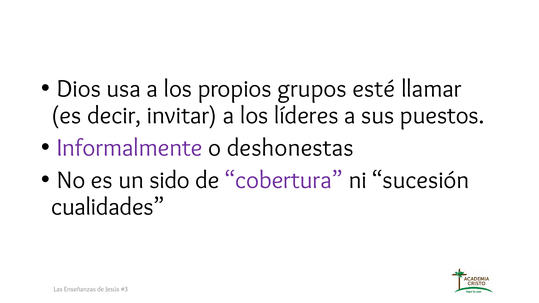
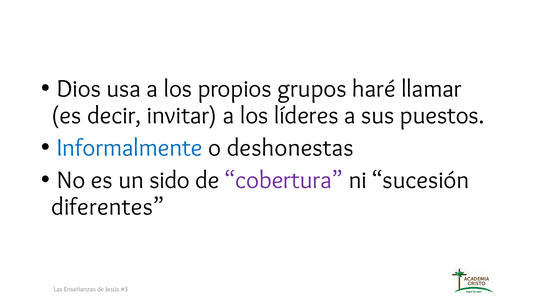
esté: esté -> haré (374, 89)
Informalmente colour: purple -> blue (130, 148)
cualidades: cualidades -> diferentes (108, 207)
